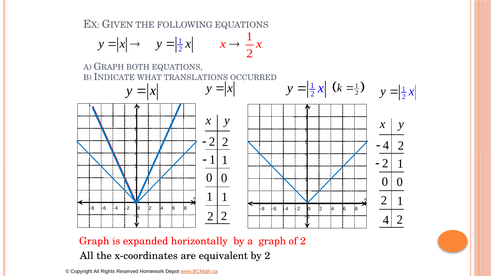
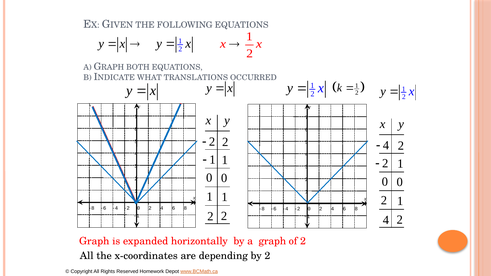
equivalent: equivalent -> depending (223, 256)
